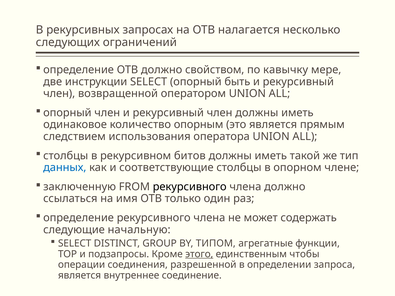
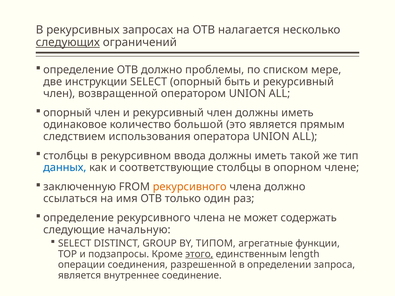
следующих underline: none -> present (68, 42)
свойством: свойством -> проблемы (215, 70)
кавычку: кавычку -> списком (286, 70)
опорным: опорным -> большой (198, 125)
битов: битов -> ввода (190, 156)
рекурсивного colour: black -> orange (190, 187)
чтобы: чтобы -> length (304, 254)
